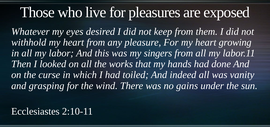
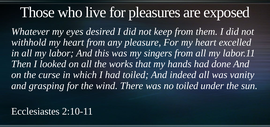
growing: growing -> excelled (235, 42)
no gains: gains -> toiled (187, 85)
